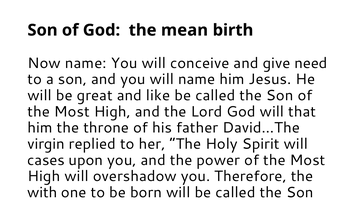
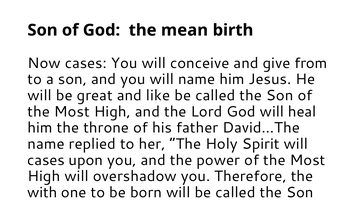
Now name: name -> cases (86, 63)
need: need -> from (311, 63)
that: that -> heal (302, 112)
virgin: virgin -> name (46, 144)
